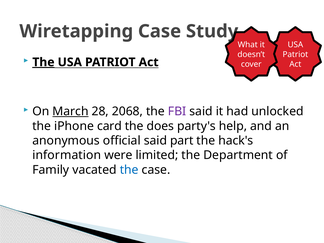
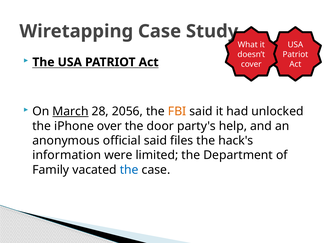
The underline: present -> none (43, 62)
2068: 2068 -> 2056 (127, 111)
FBI colour: purple -> orange (177, 111)
card: card -> over (109, 126)
does: does -> door (160, 126)
part: part -> files (182, 141)
